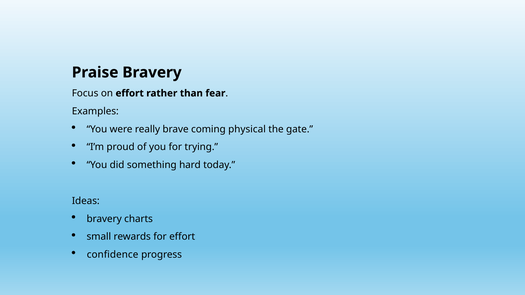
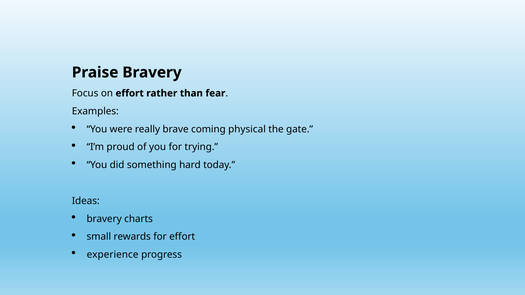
confidence: confidence -> experience (113, 255)
